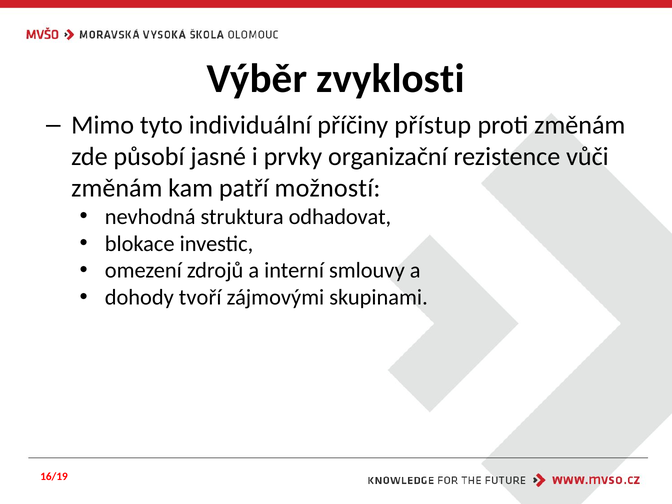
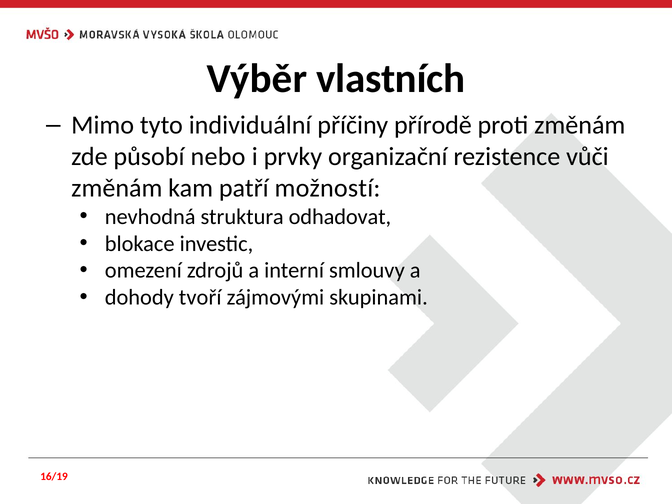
zvyklosti: zvyklosti -> vlastních (391, 78)
přístup: přístup -> přírodě (433, 125)
jasné: jasné -> nebo (218, 157)
